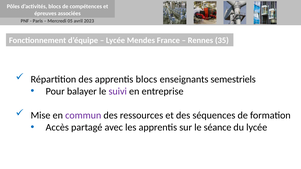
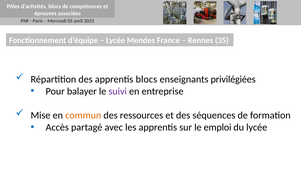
semestriels: semestriels -> privilégiées (233, 79)
commun colour: purple -> orange (83, 116)
séance: séance -> emploi (218, 128)
